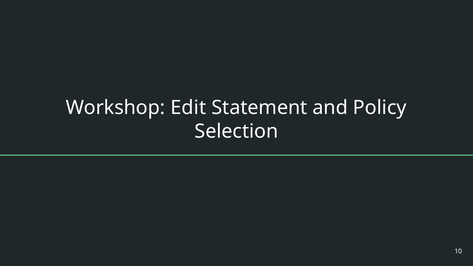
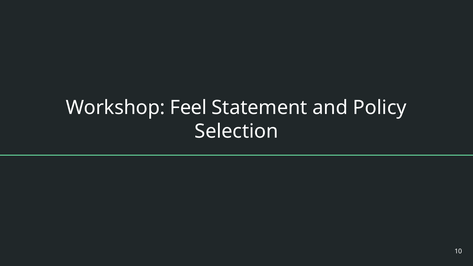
Edit: Edit -> Feel (188, 108)
